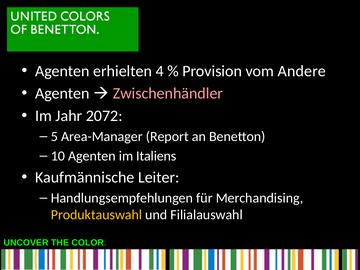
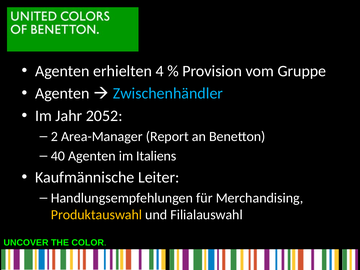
Andere: Andere -> Gruppe (302, 71)
Zwischenhändler colour: pink -> light blue (168, 93)
2072: 2072 -> 2052 (104, 116)
5: 5 -> 2 (54, 136)
10: 10 -> 40 (58, 156)
